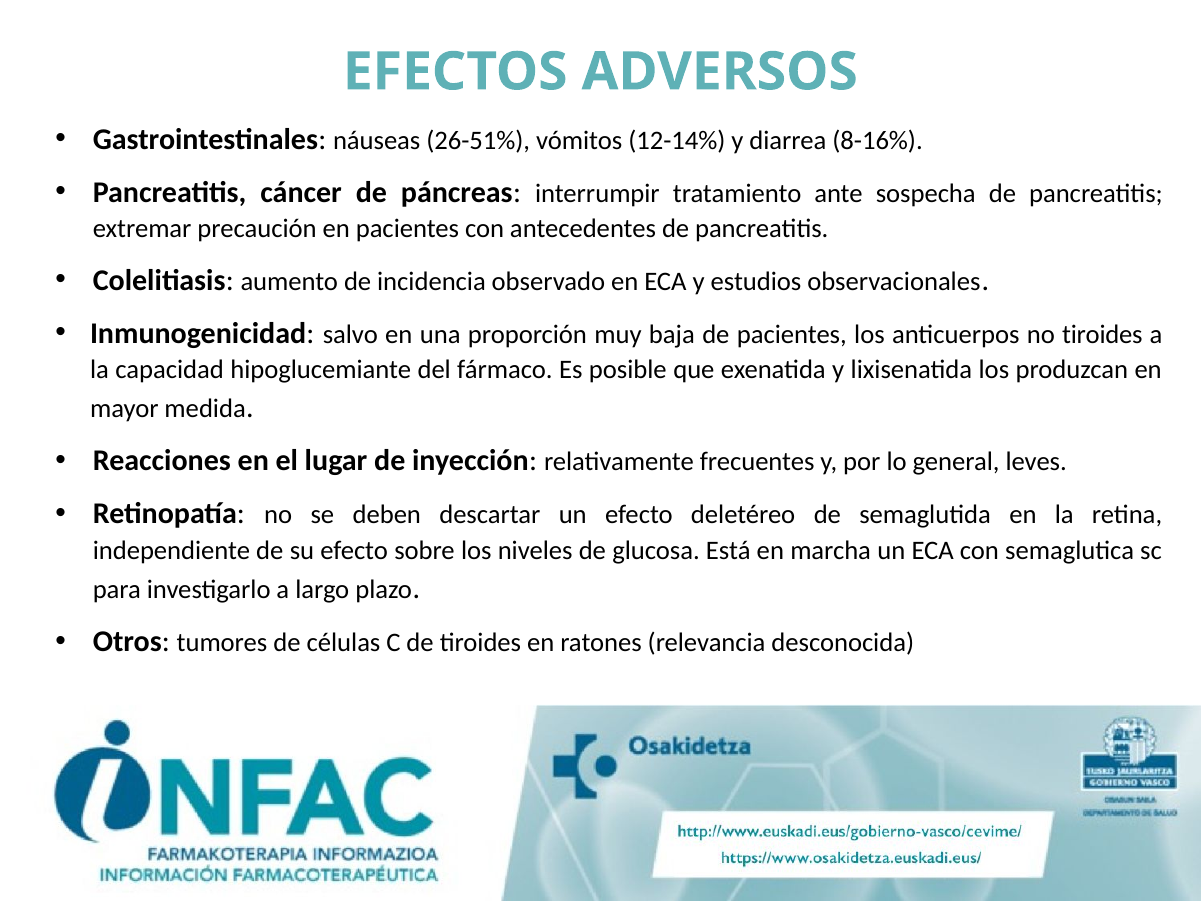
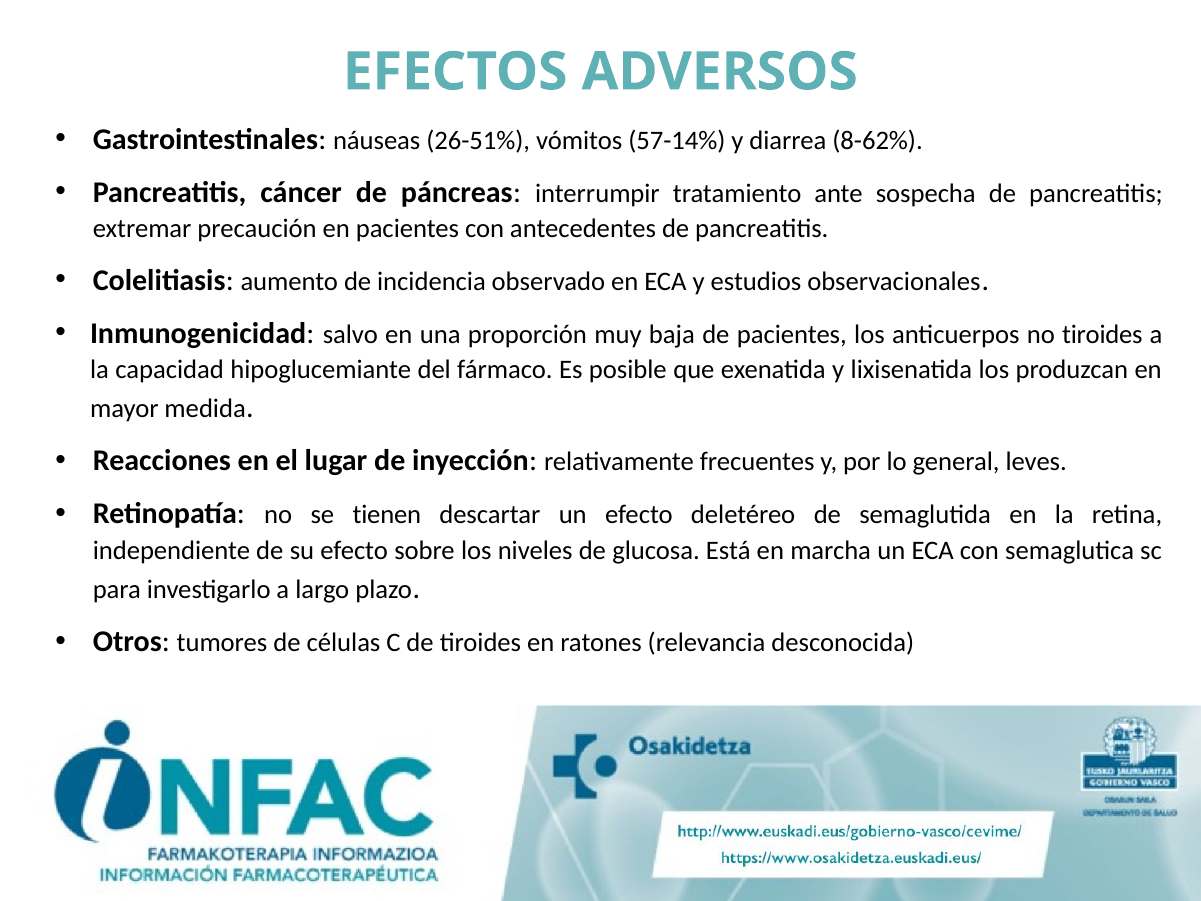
12-14%: 12-14% -> 57-14% (677, 140)
8-16%: 8-16% -> 8-62% (878, 140)
deben: deben -> tienen (387, 515)
